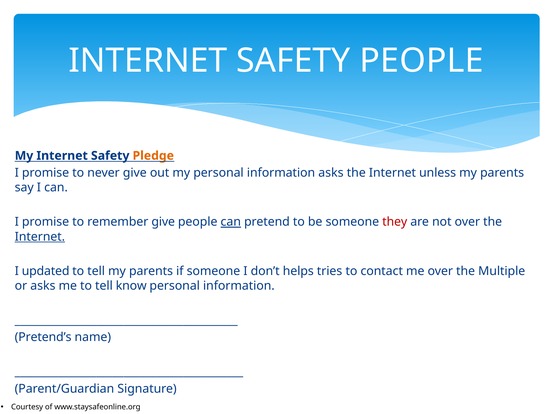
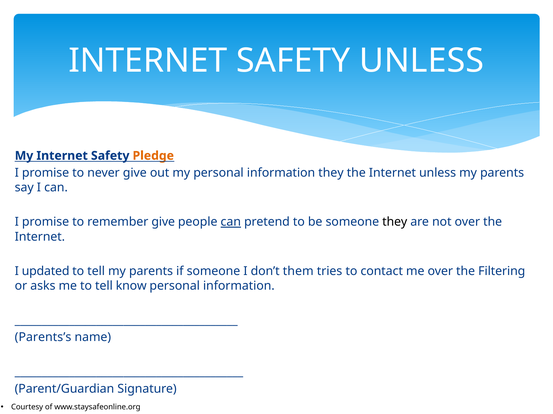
SAFETY PEOPLE: PEOPLE -> UNLESS (422, 61)
information asks: asks -> they (331, 173)
they colour: red -> black (395, 222)
Internet underline: present -> none (40, 237)
helps: helps -> them (298, 271)
Multiple: Multiple -> Filtering (502, 271)
Pretend’s: Pretend’s -> Parents’s (43, 338)
